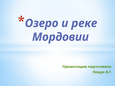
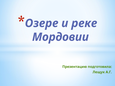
Озеро: Озеро -> Озере (42, 23)
